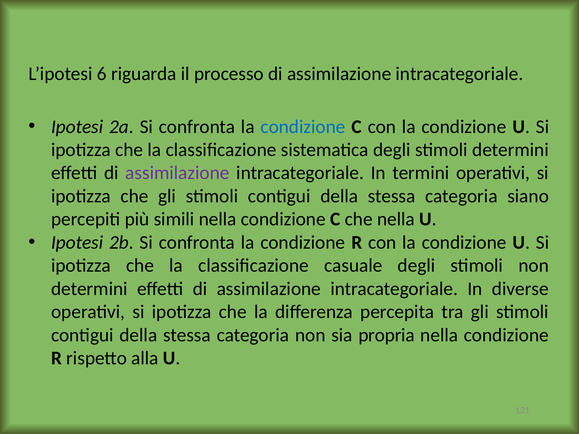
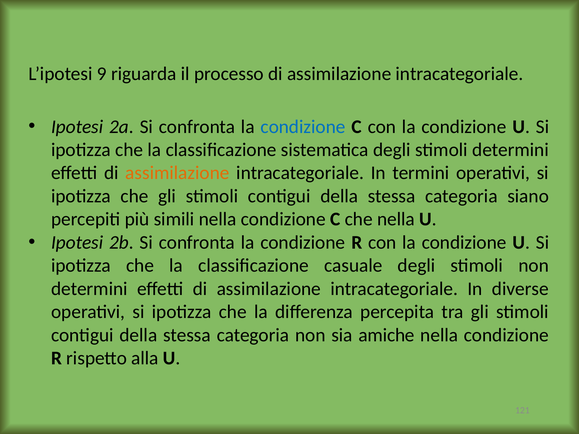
6: 6 -> 9 (102, 74)
assimilazione colour: purple -> orange (177, 173)
propria: propria -> amiche (387, 335)
